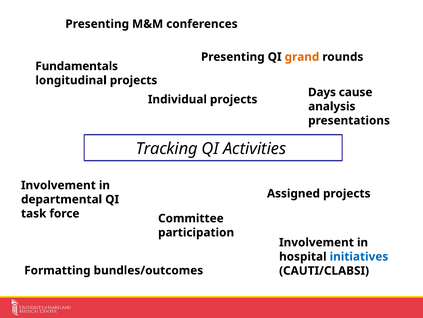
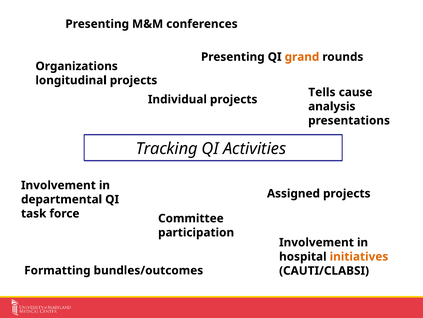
Fundamentals: Fundamentals -> Organizations (77, 66)
Days: Days -> Tells (322, 92)
initiatives colour: blue -> orange (359, 256)
